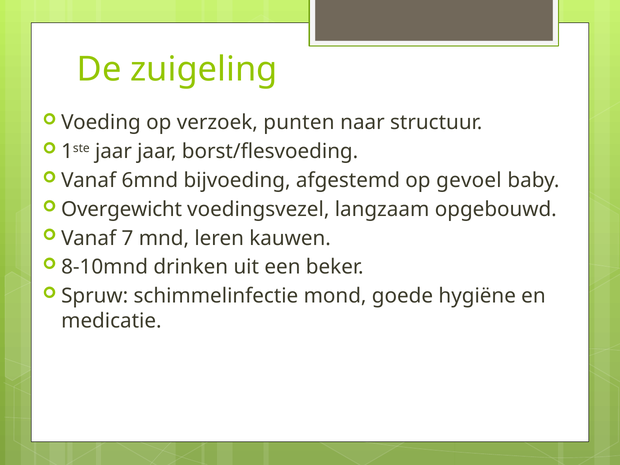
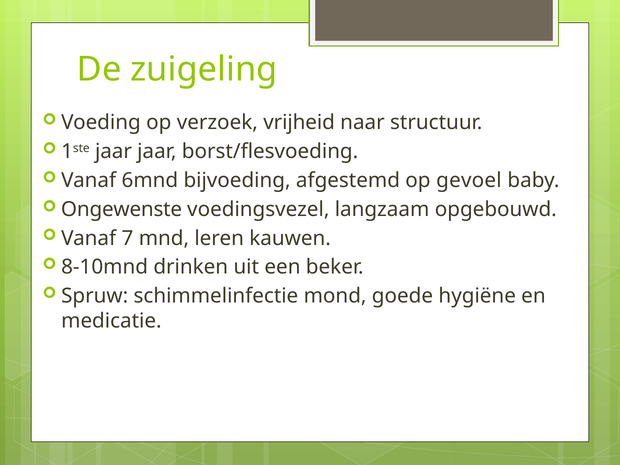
punten: punten -> vrijheid (299, 122)
Overgewicht: Overgewicht -> Ongewenste (122, 209)
